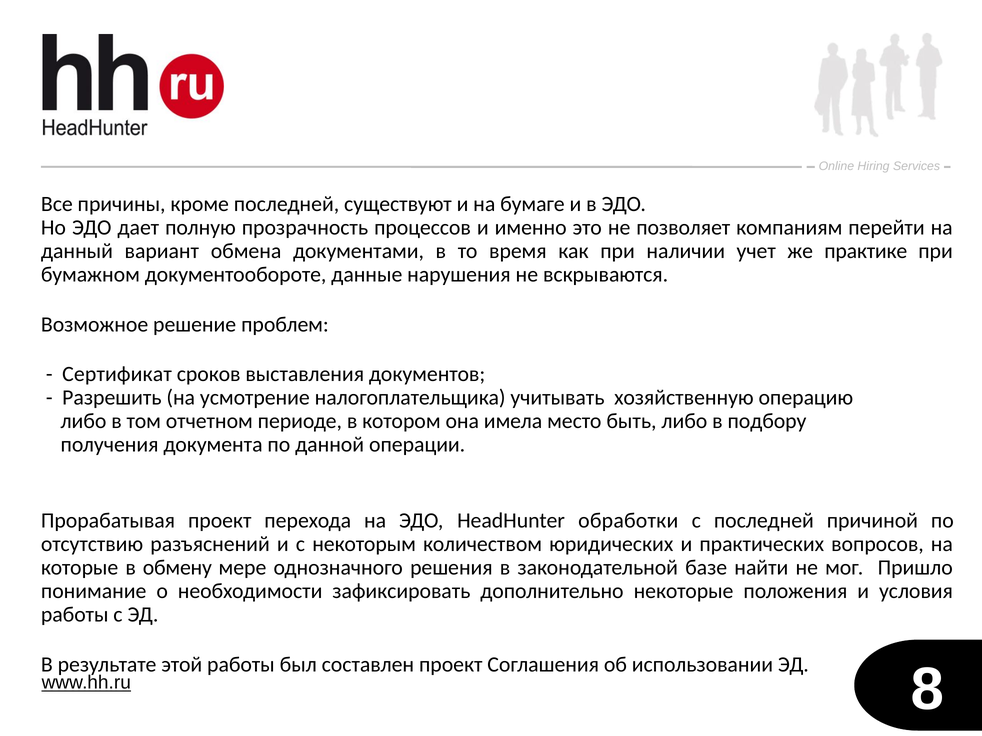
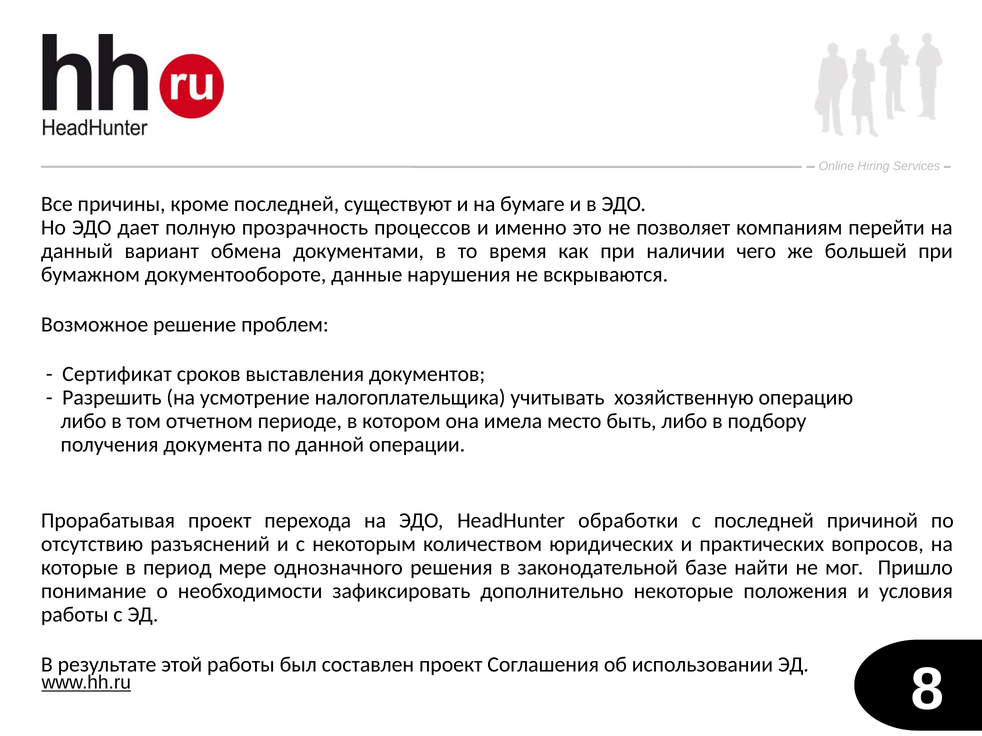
учет: учет -> чего (756, 251)
практике: практике -> большей (866, 251)
обмену: обмену -> период (177, 568)
